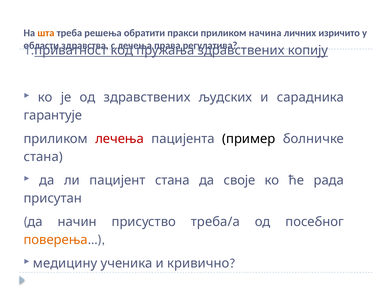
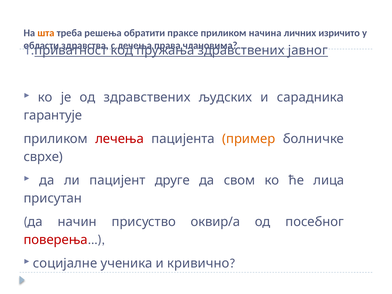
пракси: пракси -> праксе (183, 33)
регулатива: регулатива -> члановима (210, 45)
копију: копију -> јавног (308, 50)
пример colour: black -> orange (249, 139)
стана: стана -> сврхе (43, 157)
пацијент стана: стана -> друге (172, 180)
своје: своје -> свом (239, 180)
рада: рада -> лица (329, 180)
треба/а: треба/а -> оквир/а (215, 222)
поверења colour: orange -> red (56, 240)
медицину: медицину -> социјалне (65, 263)
